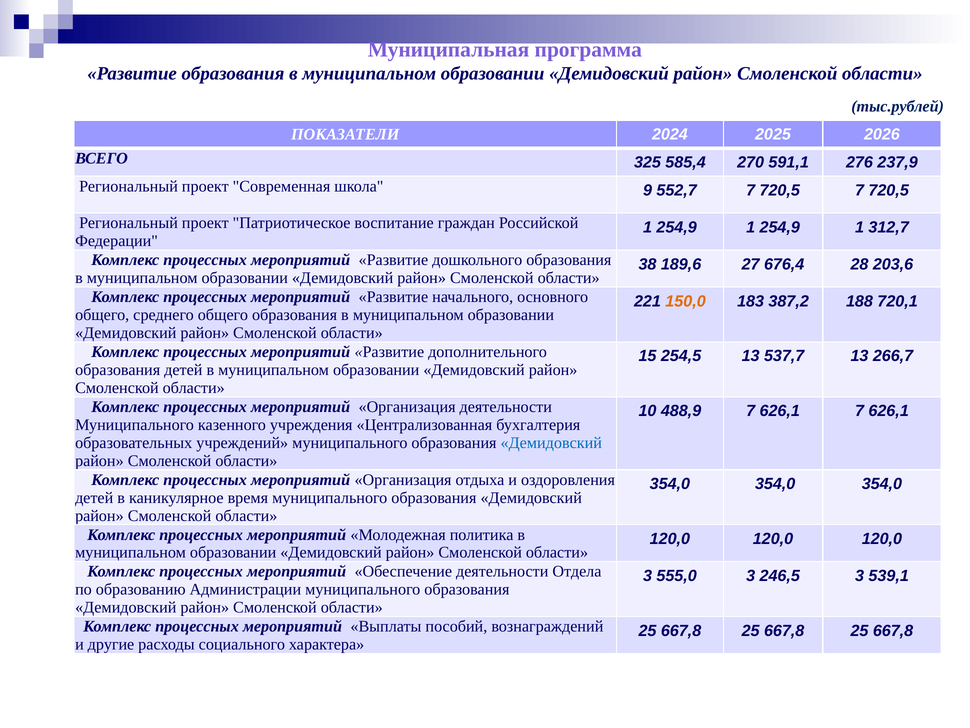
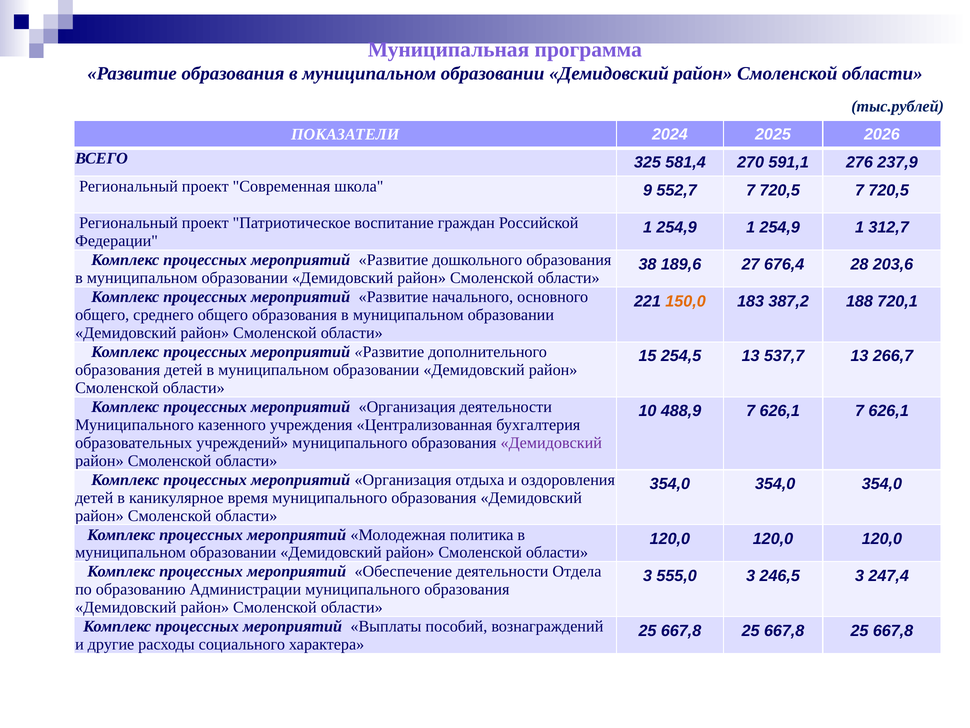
585,4: 585,4 -> 581,4 (686, 162)
Демидовский colour: blue -> purple (551, 443)
539,1: 539,1 -> 247,4 (889, 575)
